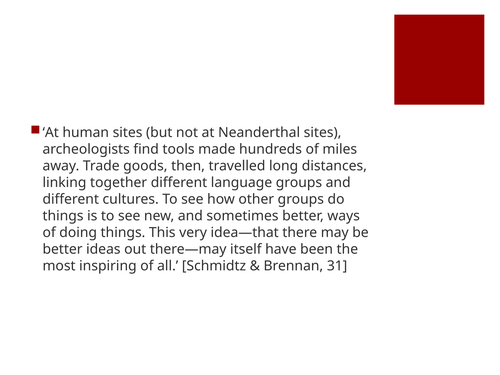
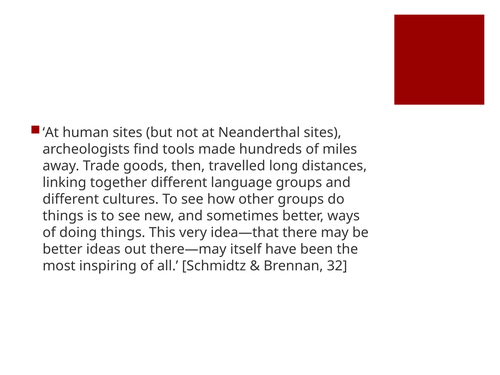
31: 31 -> 32 (337, 266)
